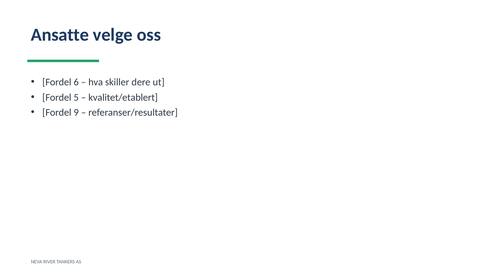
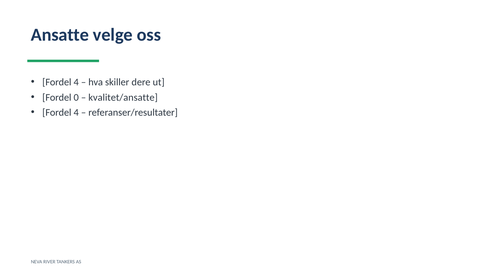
6: 6 -> 4 (76, 82)
5: 5 -> 0 (76, 98)
kvalitet/etablert: kvalitet/etablert -> kvalitet/ansatte (123, 98)
9: 9 -> 4 (76, 113)
